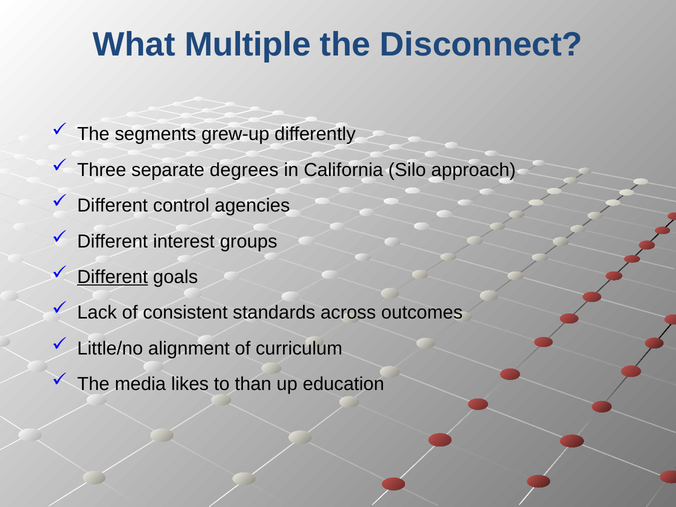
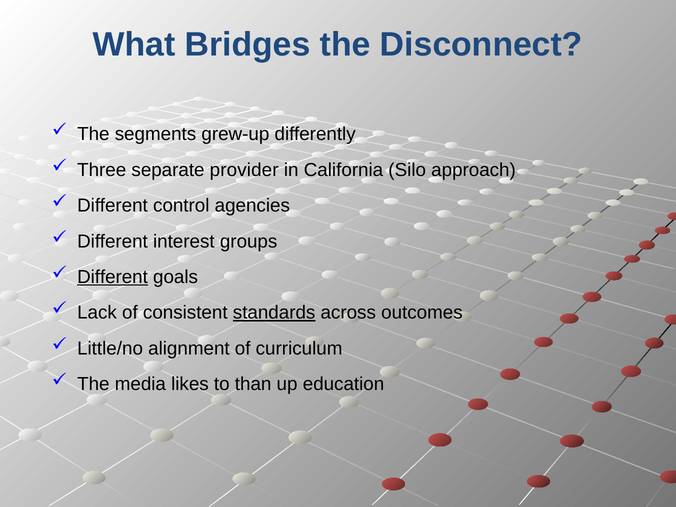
Multiple: Multiple -> Bridges (248, 45)
degrees: degrees -> provider (244, 170)
standards underline: none -> present (274, 313)
